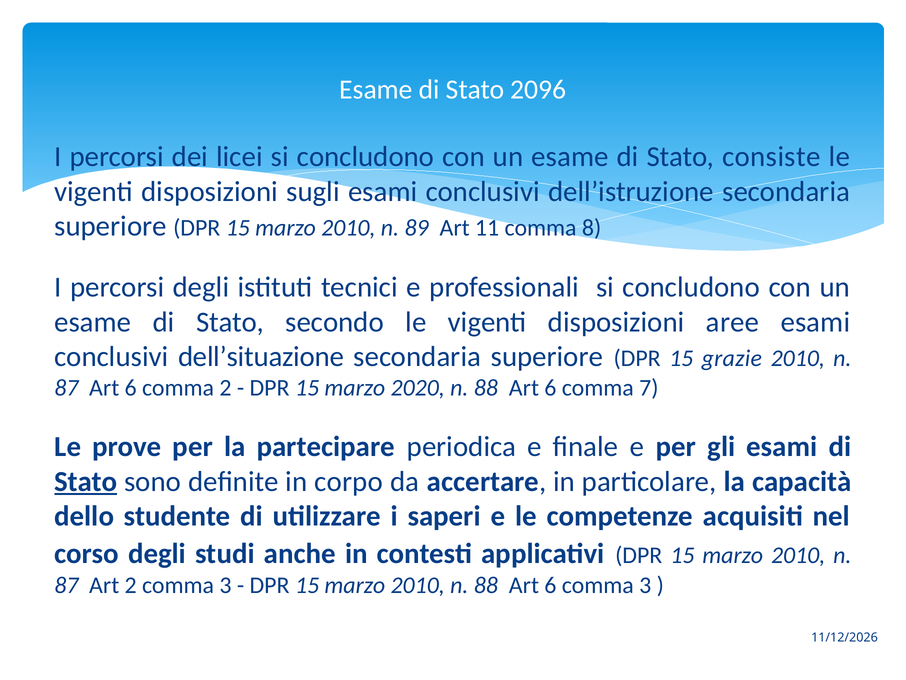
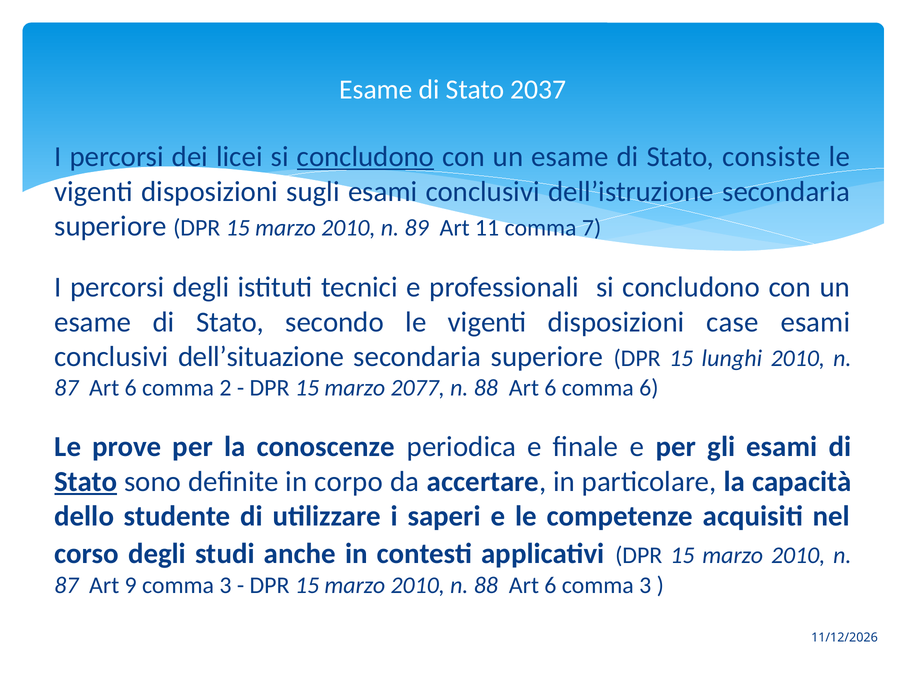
2096: 2096 -> 2037 (538, 90)
concludono underline: none -> present (366, 157)
8: 8 -> 7 (592, 228)
aree: aree -> case (733, 322)
grazie: grazie -> lunghi (732, 358)
2020: 2020 -> 2077 (418, 388)
comma 7: 7 -> 6 (649, 388)
partecipare: partecipare -> conoscenze (326, 447)
Art 2: 2 -> 9 (131, 585)
